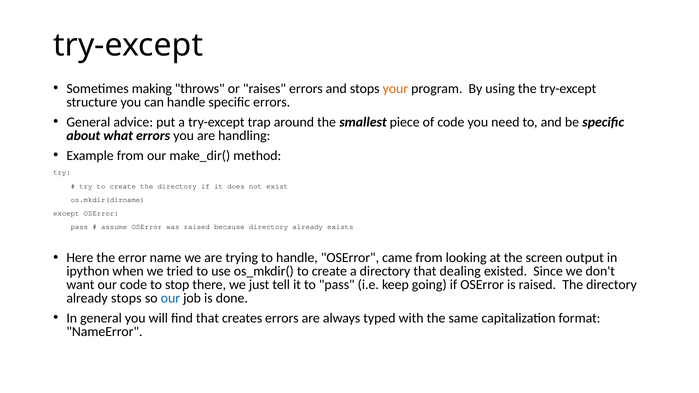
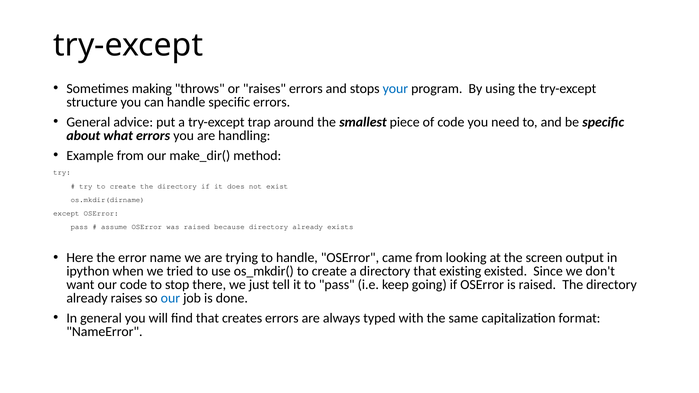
your colour: orange -> blue (395, 89)
dealing: dealing -> existing (460, 271)
already stops: stops -> raises (126, 298)
